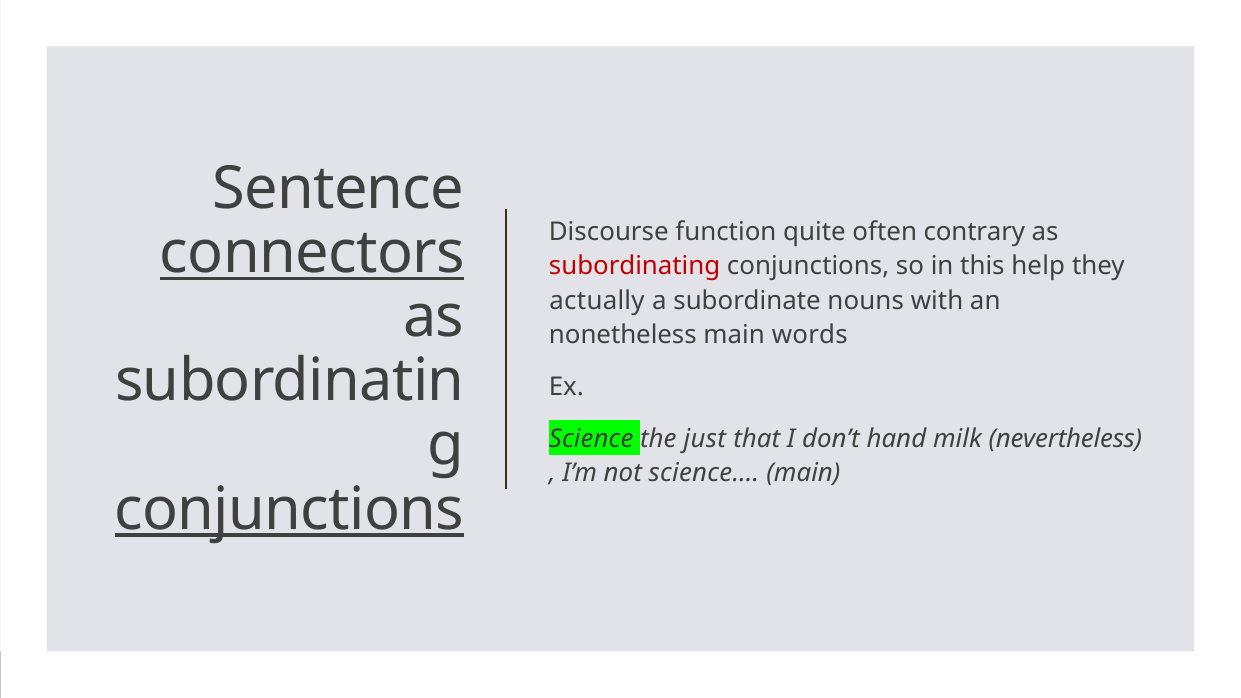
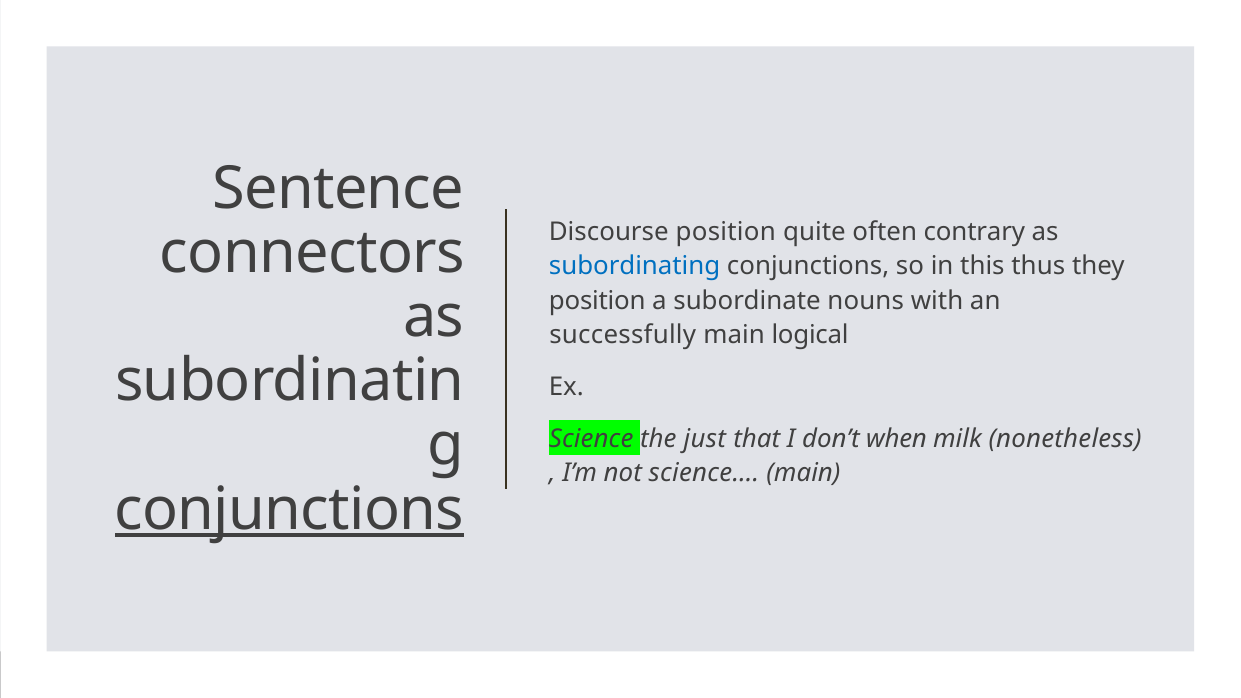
Discourse function: function -> position (726, 232)
connectors underline: present -> none (312, 253)
subordinating colour: red -> blue (635, 266)
help: help -> thus (1038, 266)
actually: actually -> position (597, 301)
nonetheless: nonetheless -> successfully (623, 335)
words: words -> logical (810, 335)
hand: hand -> when (897, 439)
nevertheless: nevertheless -> nonetheless (1065, 439)
